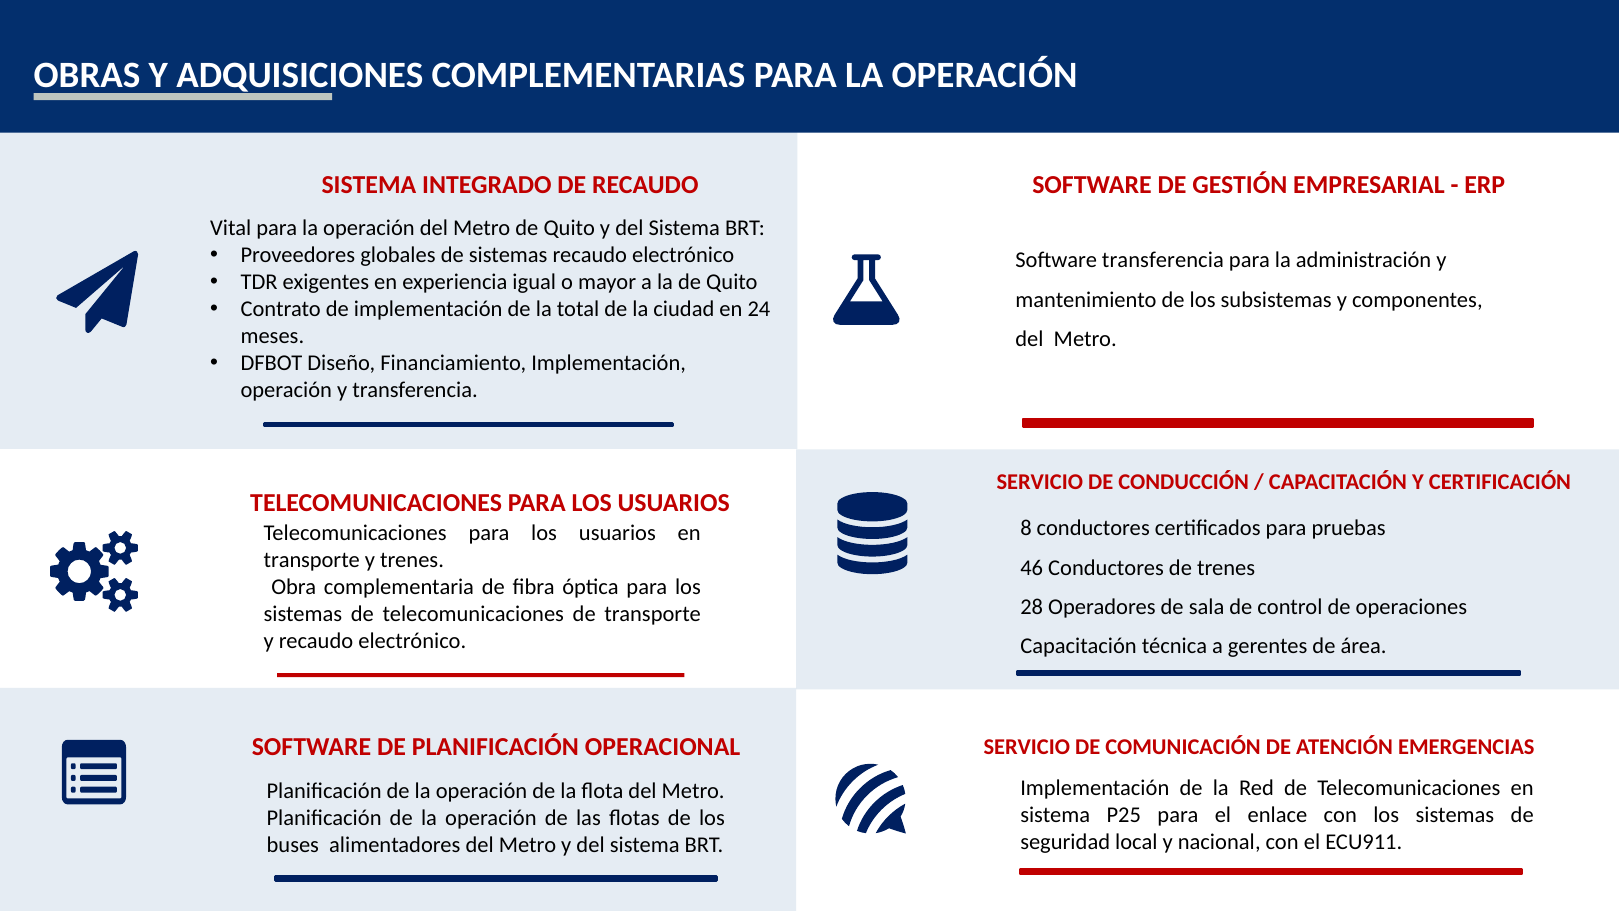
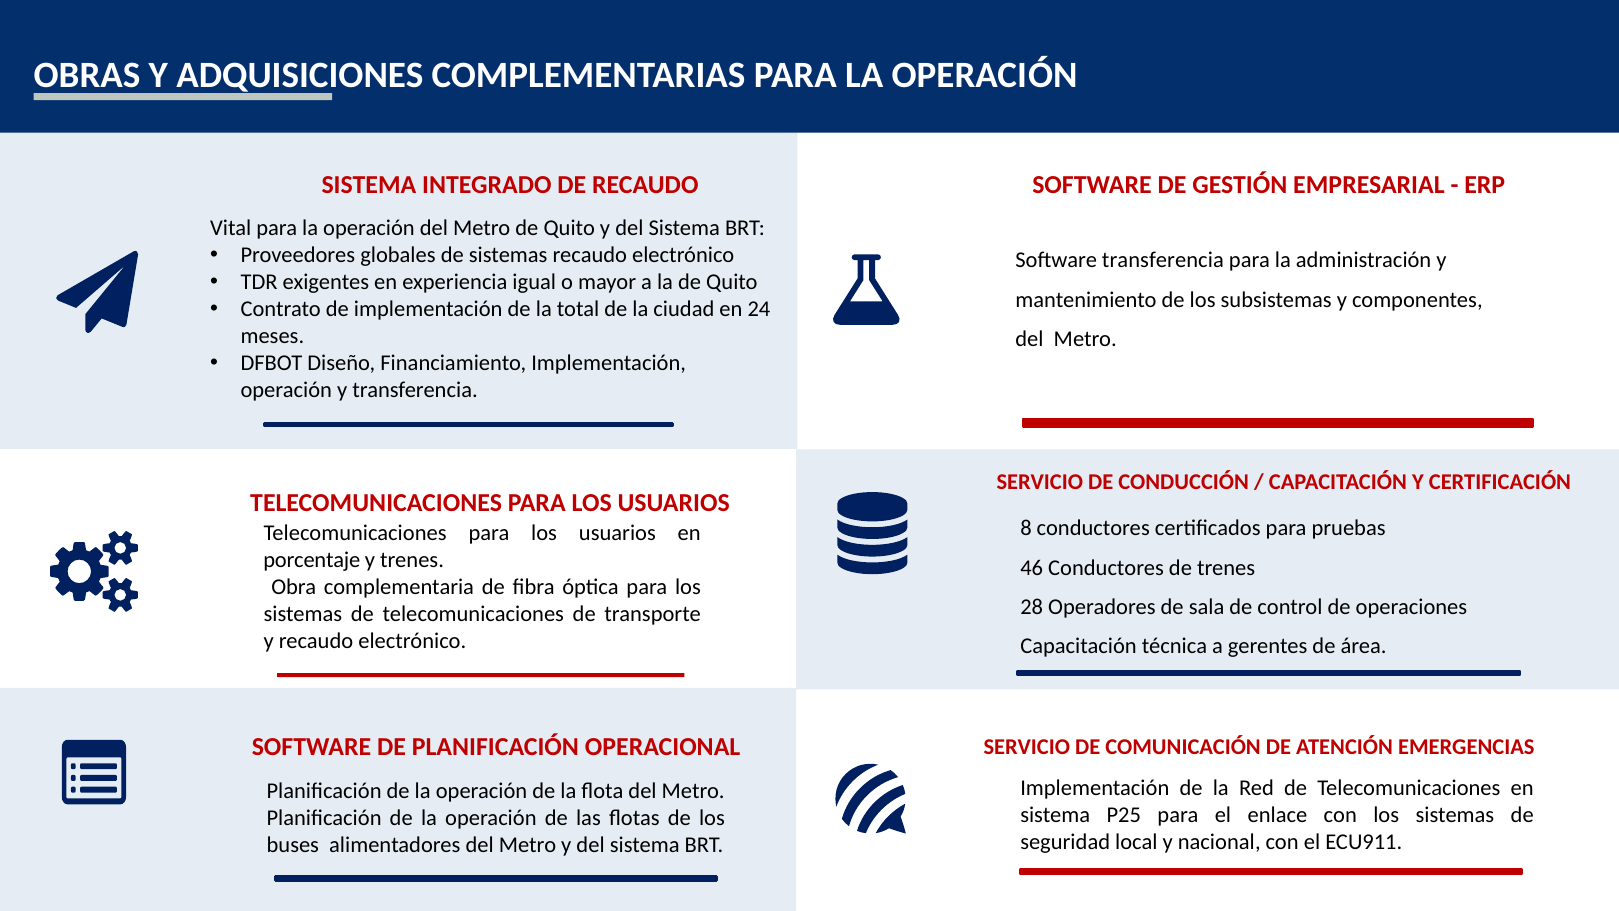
transporte: transporte -> porcentaje (312, 560)
